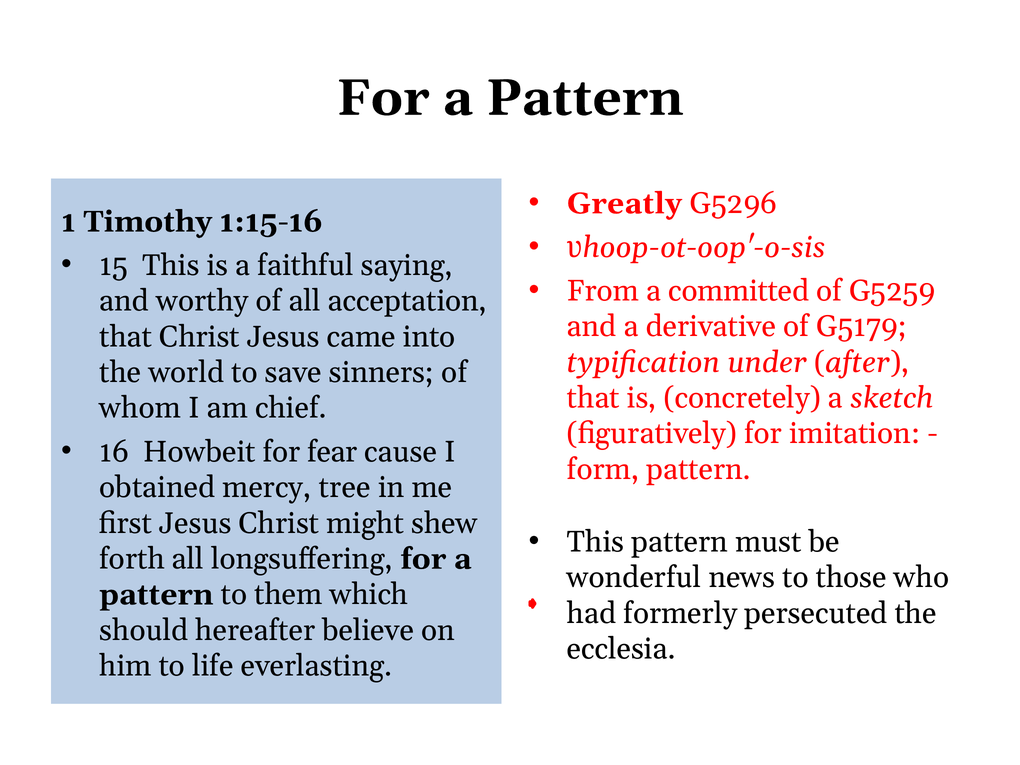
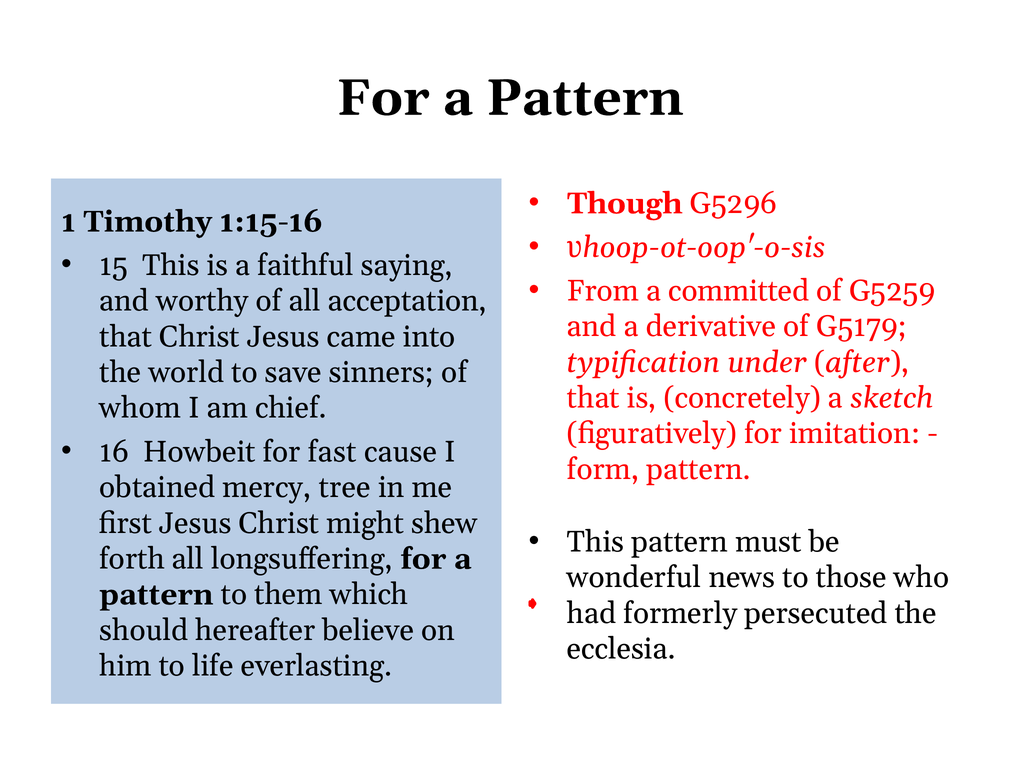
Greatly: Greatly -> Though (625, 204)
fear: fear -> fast (332, 452)
